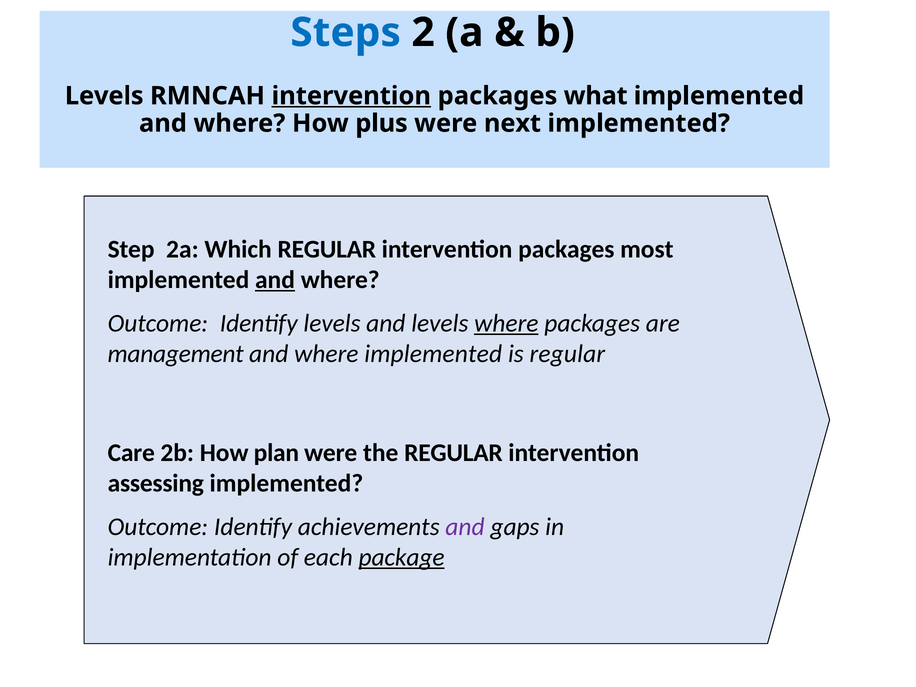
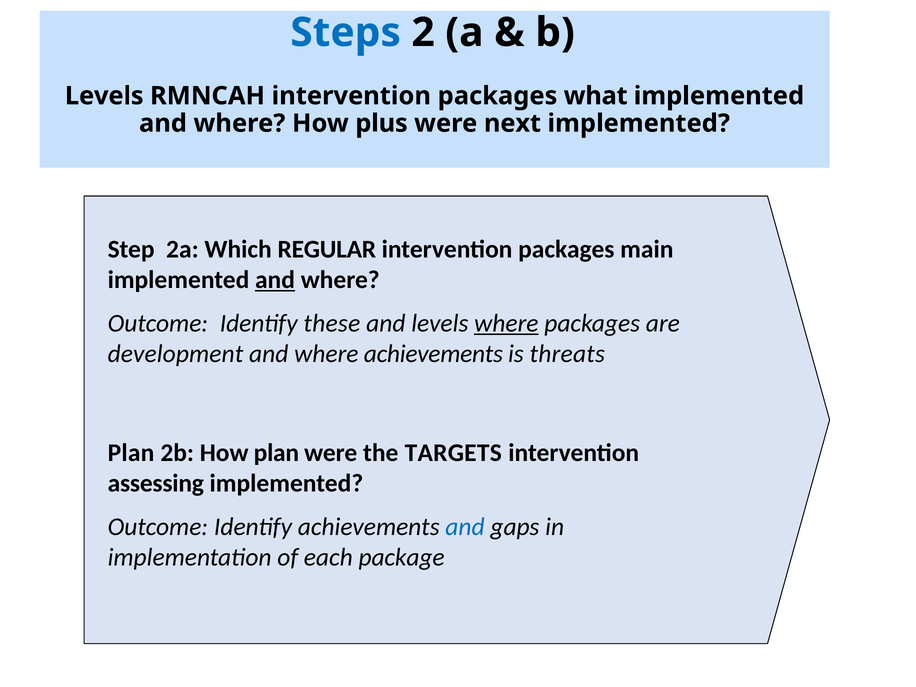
intervention underline: present -> none (351, 96)
most: most -> main (647, 249)
Identify levels: levels -> these (332, 323)
management: management -> development (175, 354)
where implemented: implemented -> achievements (433, 354)
is regular: regular -> threats (567, 354)
Care: Care -> Plan (131, 453)
the REGULAR: REGULAR -> TARGETS (453, 453)
and colour: purple -> blue (465, 527)
package underline: present -> none (402, 557)
